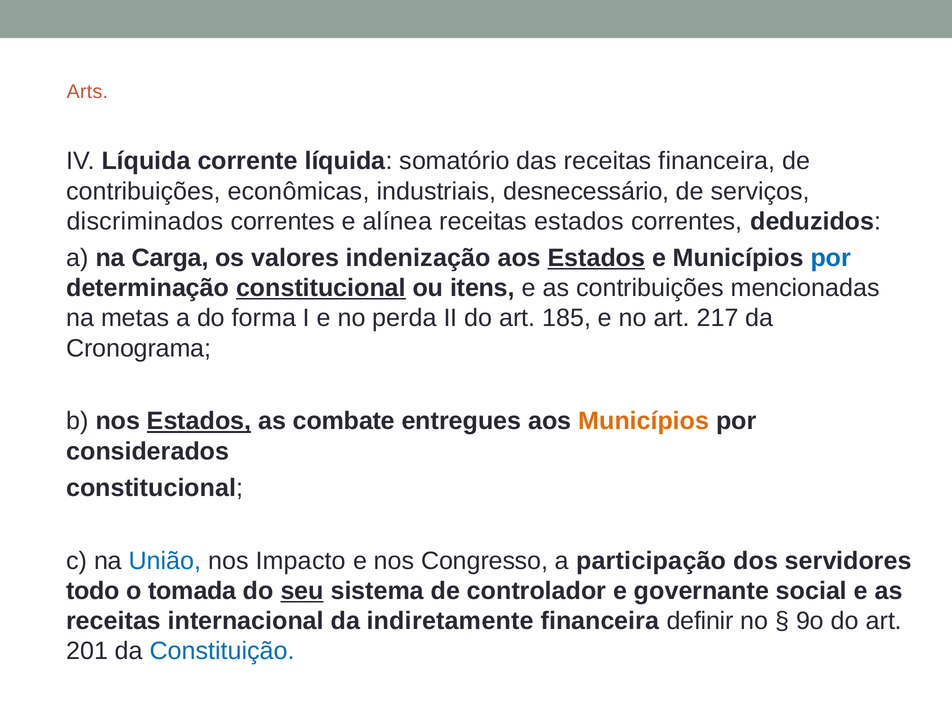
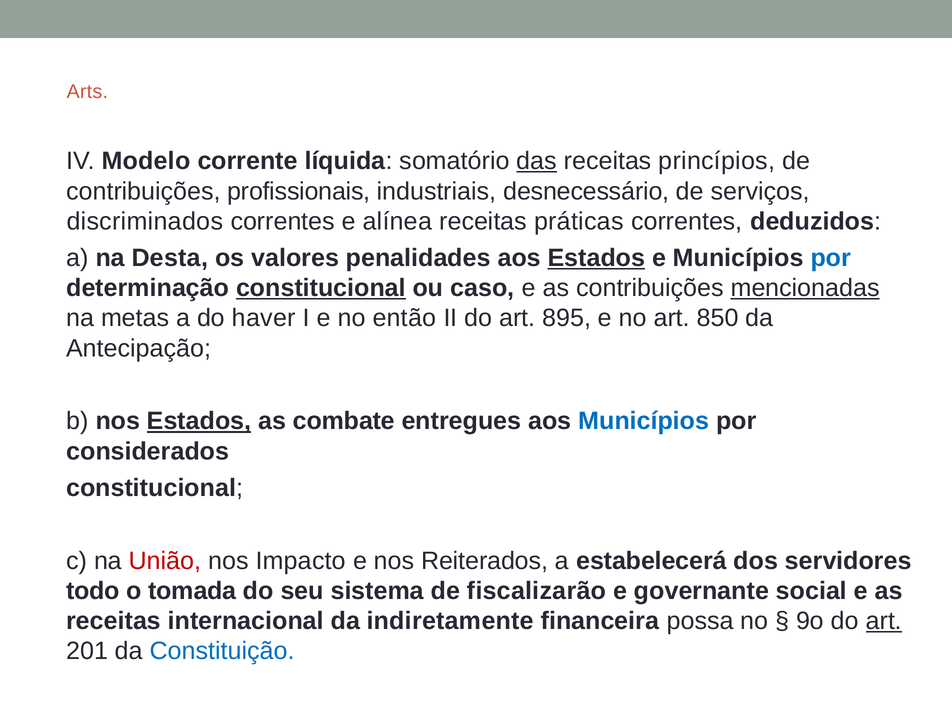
IV Líquida: Líquida -> Modelo (146, 161)
das underline: none -> present (537, 161)
receitas financeira: financeira -> princípios (717, 161)
econômicas: econômicas -> profissionais (299, 191)
receitas estados: estados -> práticas (579, 221)
Carga: Carga -> Desta (170, 258)
indenização: indenização -> penalidades (418, 258)
itens: itens -> caso (482, 288)
mencionadas underline: none -> present (805, 288)
forma: forma -> haver (264, 318)
perda: perda -> então (404, 318)
185: 185 -> 895 (567, 318)
217: 217 -> 850 (718, 318)
Cronograma: Cronograma -> Antecipação (139, 348)
Municípios colour: orange -> blue (644, 421)
União colour: blue -> red (165, 561)
Congresso: Congresso -> Reiterados (485, 561)
participação: participação -> estabelecerá (651, 561)
seu underline: present -> none (302, 591)
controlador: controlador -> fiscalizarão (536, 591)
definir: definir -> possa (700, 621)
art underline: none -> present (884, 621)
